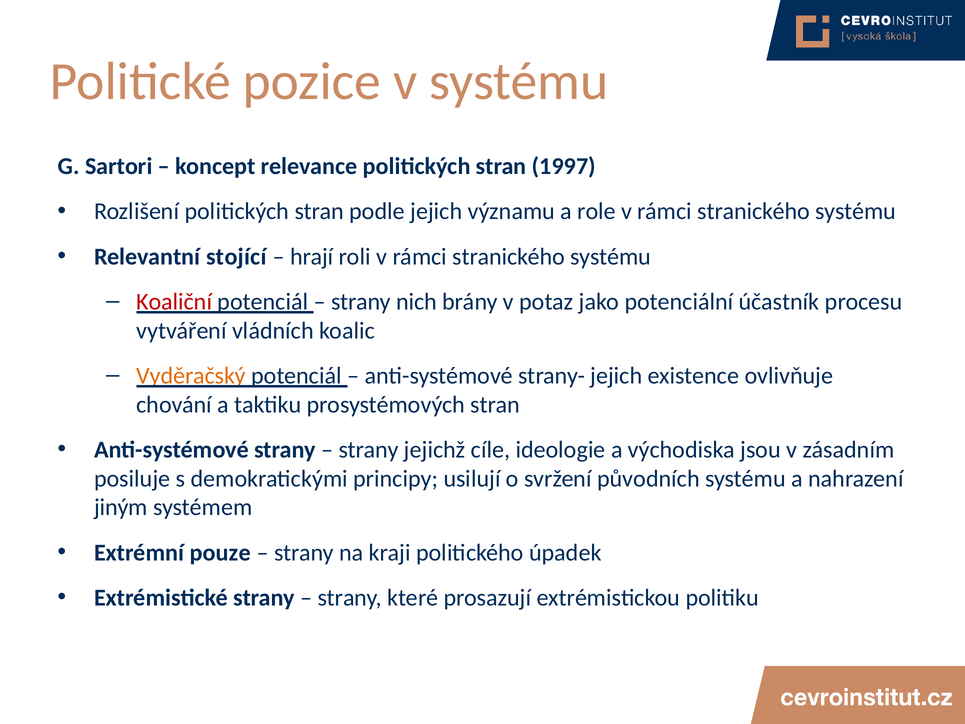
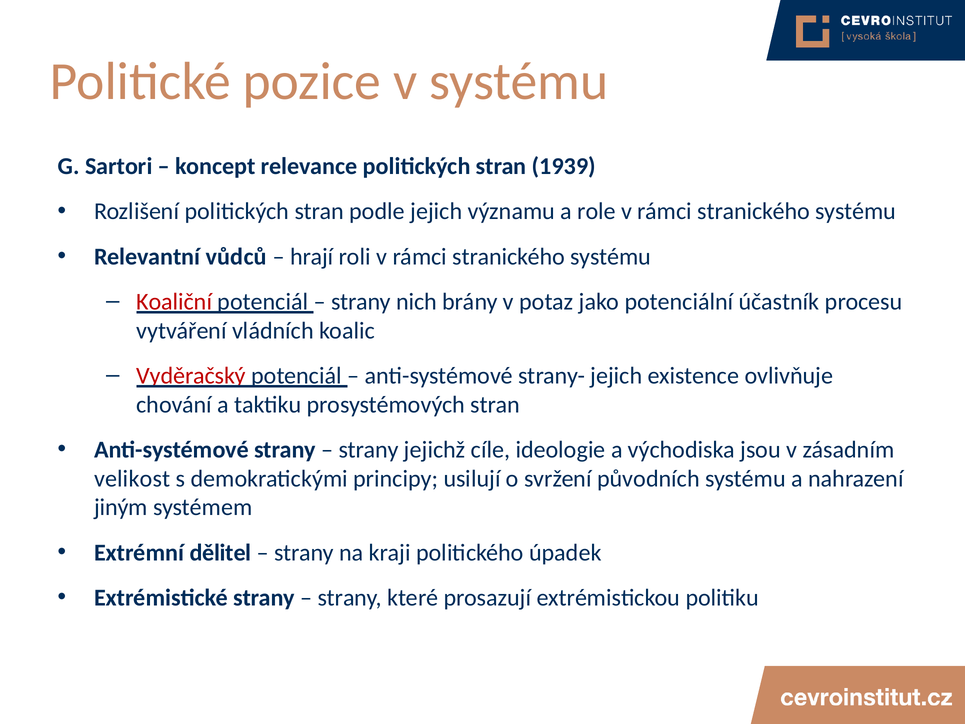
1997: 1997 -> 1939 (564, 166)
stojící: stojící -> vůdců (236, 256)
Vyděračský colour: orange -> red (191, 375)
posiluje: posiluje -> velikost (132, 478)
pouze: pouze -> dělitel (220, 552)
